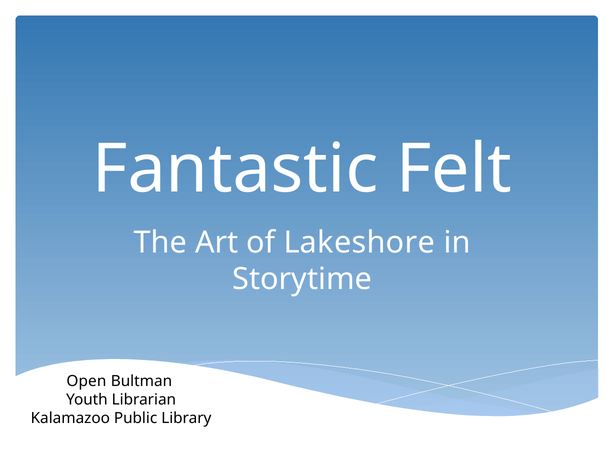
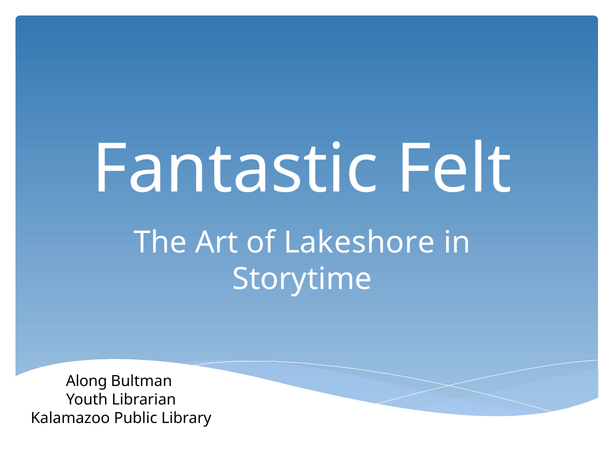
Open: Open -> Along (87, 381)
